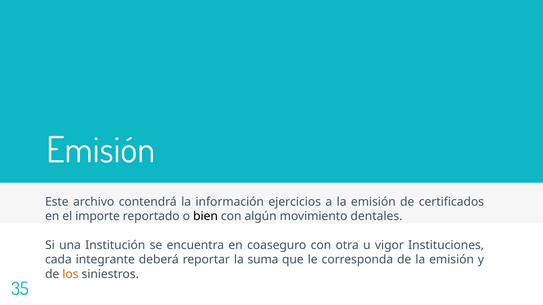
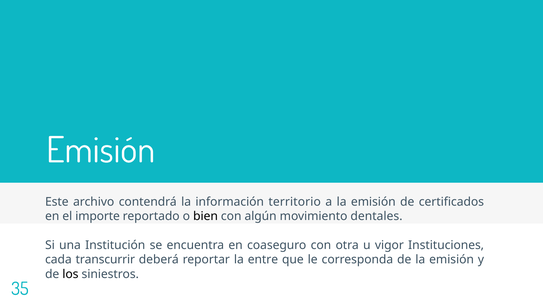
ejercicios: ejercicios -> territorio (295, 202)
integrante: integrante -> transcurrir (105, 260)
suma: suma -> entre (263, 260)
los colour: orange -> black (70, 275)
